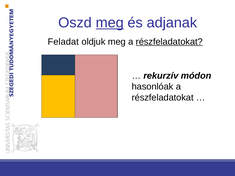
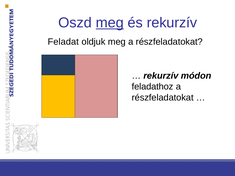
és adjanak: adjanak -> rekurzív (172, 23)
részfeladatokat underline: present -> none (169, 42)
hasonlóak: hasonlóak -> feladathoz (153, 87)
